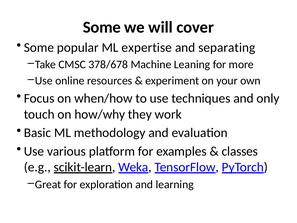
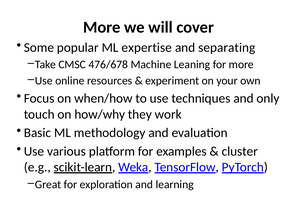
Some: Some -> More (102, 27)
378/678: 378/678 -> 476/678 (108, 65)
classes: classes -> cluster (240, 151)
